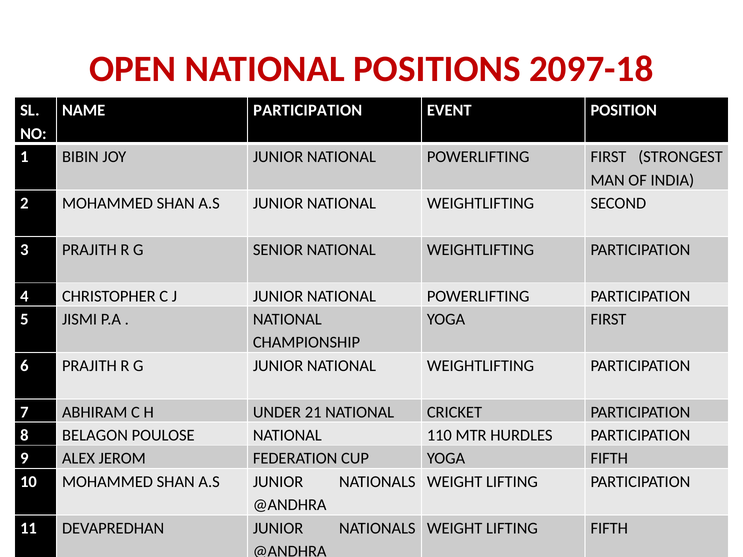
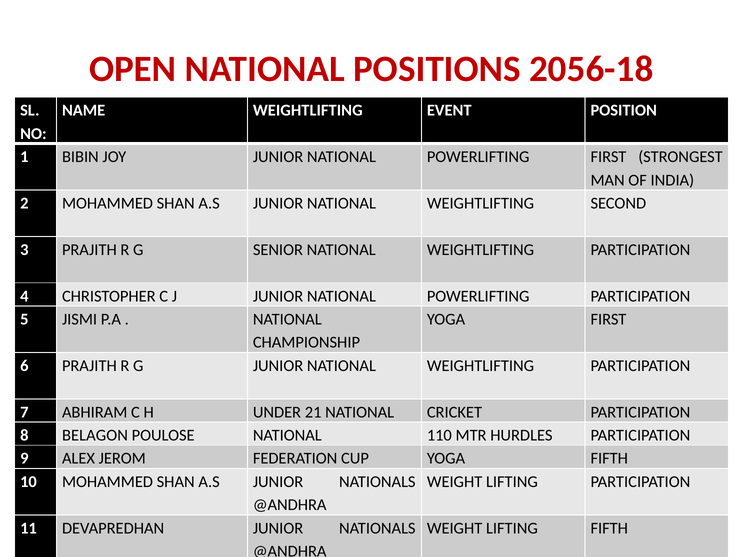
2097-18: 2097-18 -> 2056-18 (591, 69)
NAME PARTICIPATION: PARTICIPATION -> WEIGHTLIFTING (308, 111)
